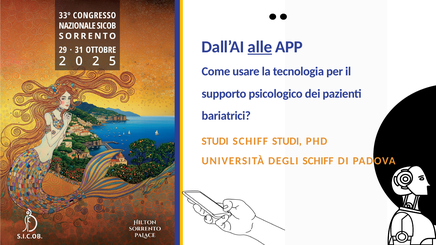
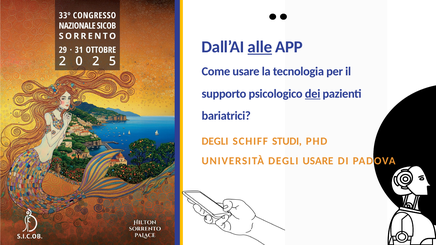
dei underline: none -> present (313, 94)
STUDI: STUDI -> DEGLI (215, 141)
DEGLI SCHIFF: SCHIFF -> USARE (318, 161)
